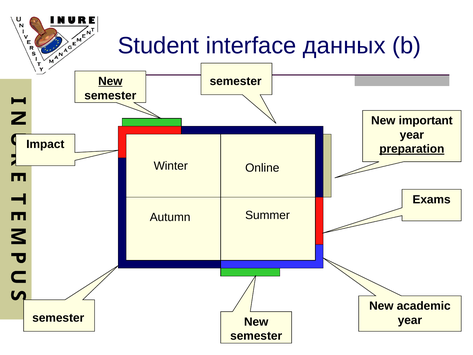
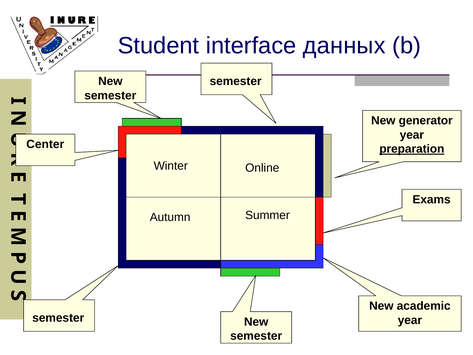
New underline: present -> none (110, 81)
important: important -> generator (426, 121)
Impact: Impact -> Center (45, 144)
